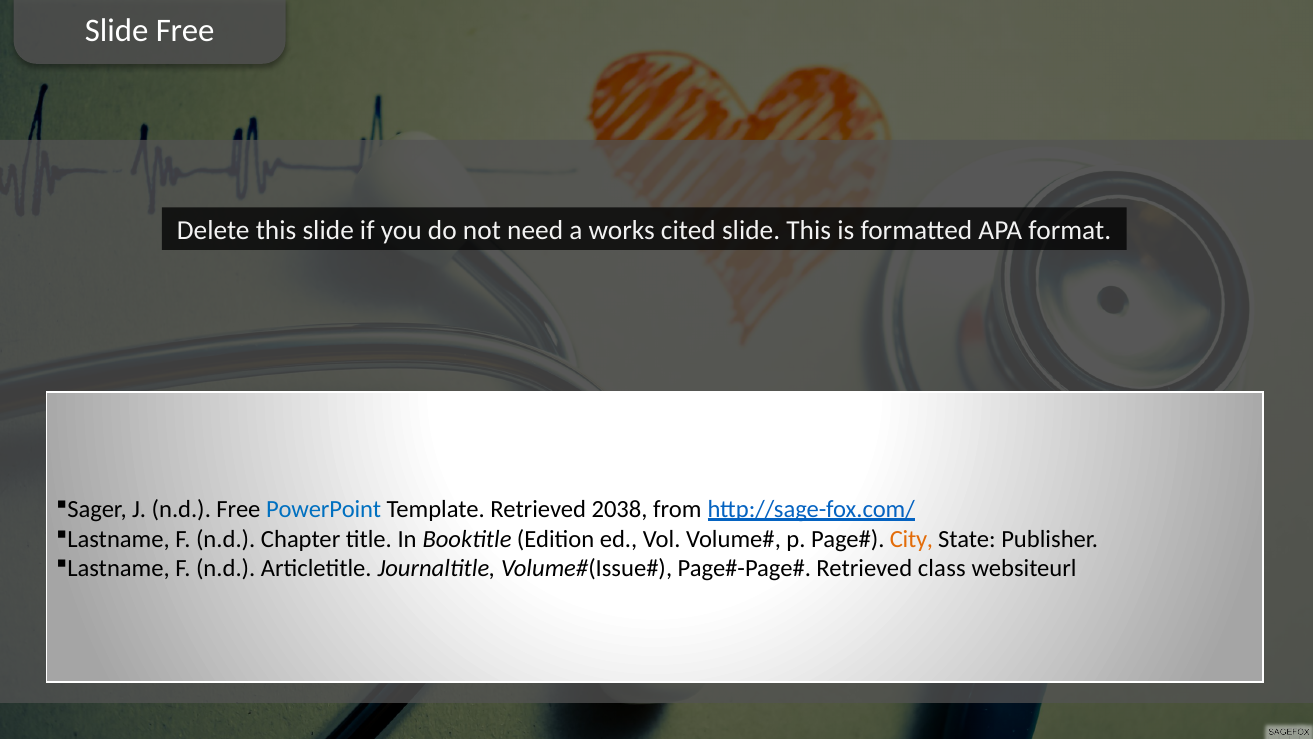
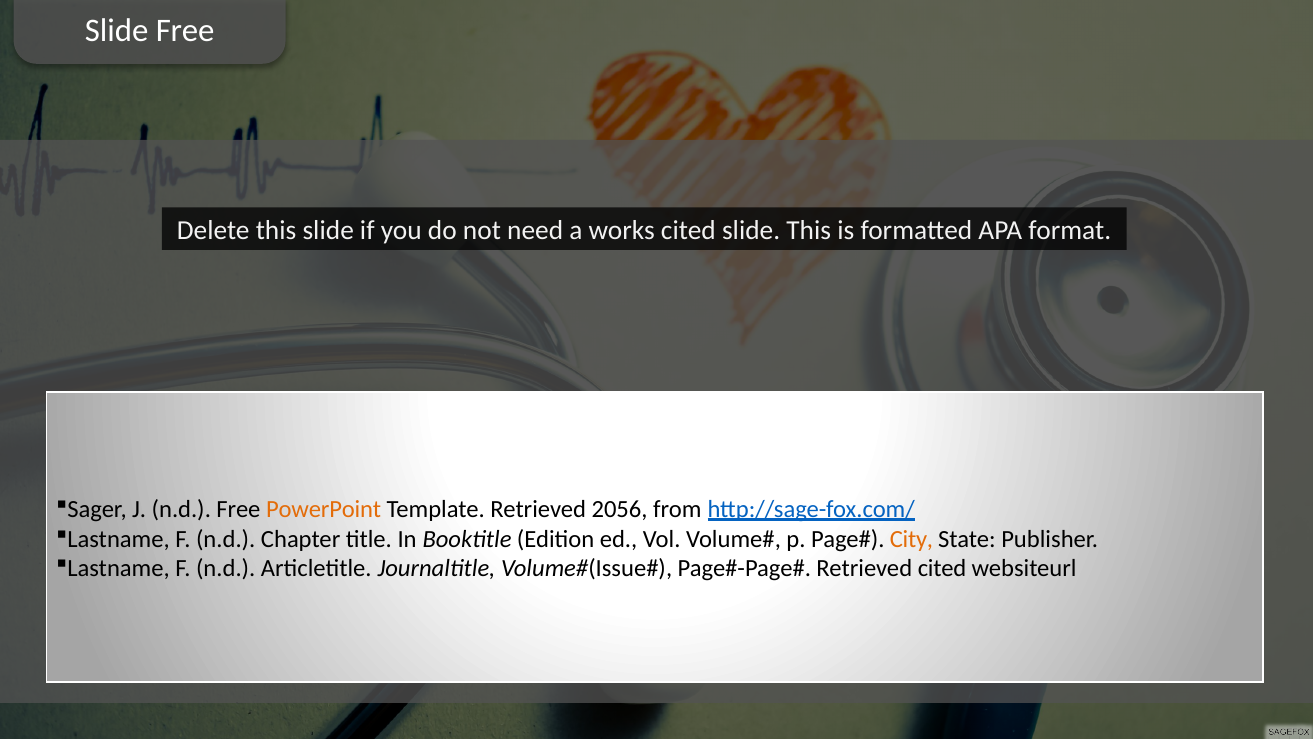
PowerPoint colour: blue -> orange (324, 509)
2038: 2038 -> 2056 (620, 509)
Retrieved class: class -> cited (942, 568)
